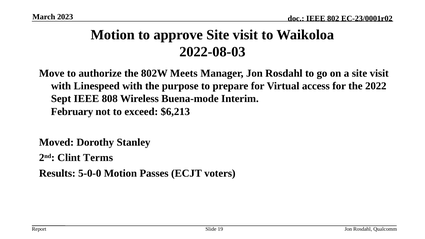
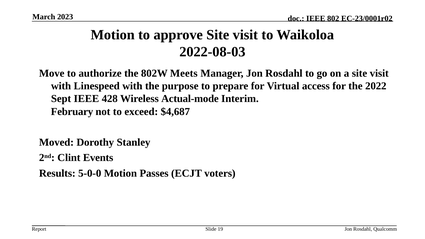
808: 808 -> 428 (110, 99)
Buena-mode: Buena-mode -> Actual-mode (190, 99)
$6,213: $6,213 -> $4,687 (175, 112)
Terms: Terms -> Events (98, 158)
